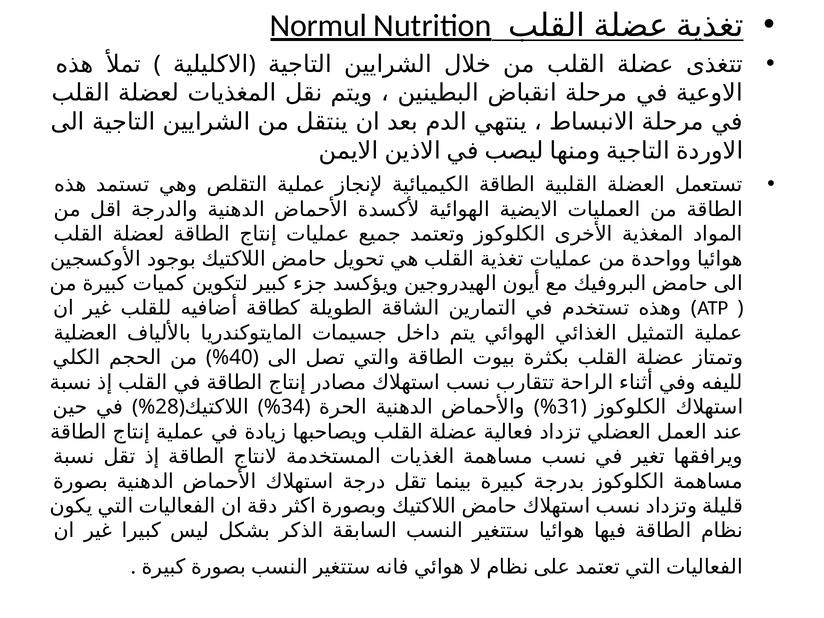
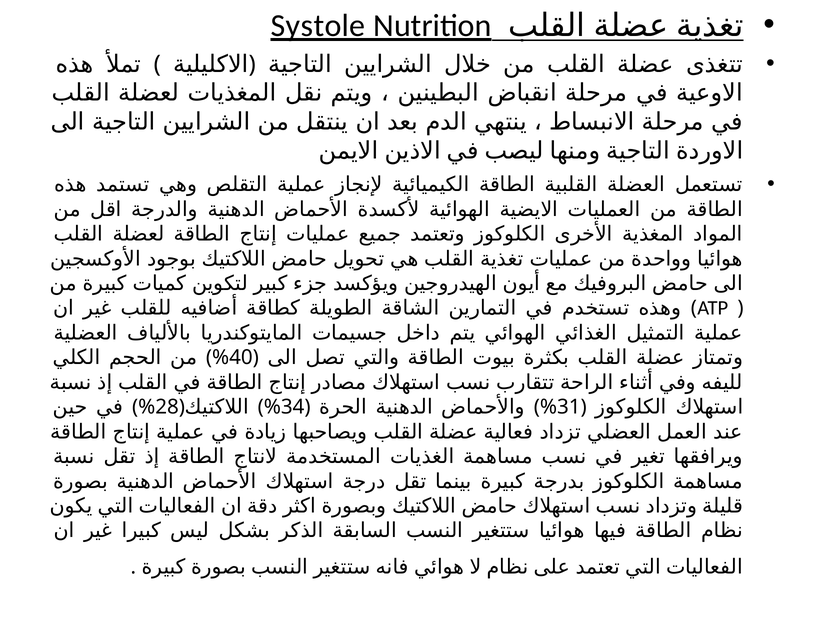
Normul: Normul -> Systole (318, 26)
